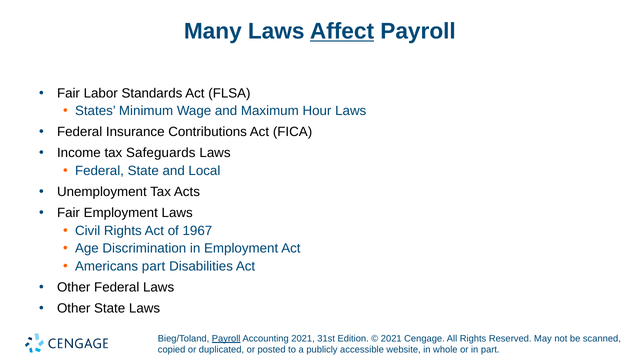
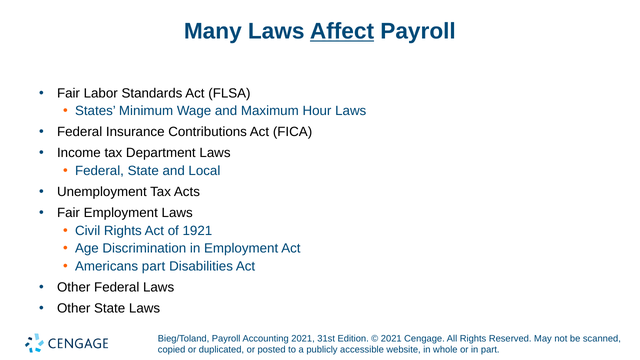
Safeguards: Safeguards -> Department (161, 153)
1967: 1967 -> 1921 (197, 231)
Payroll underline: present -> none (226, 338)
